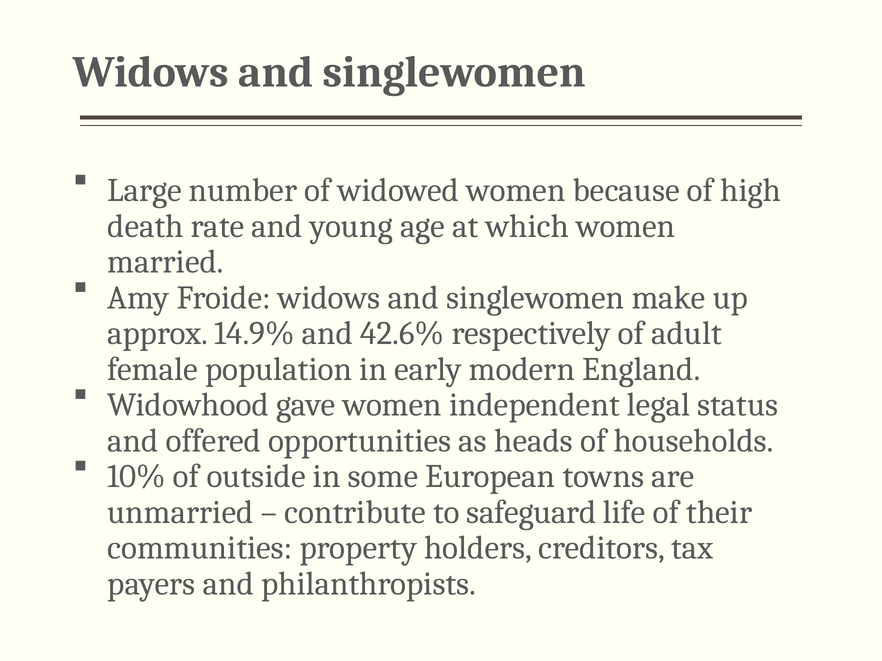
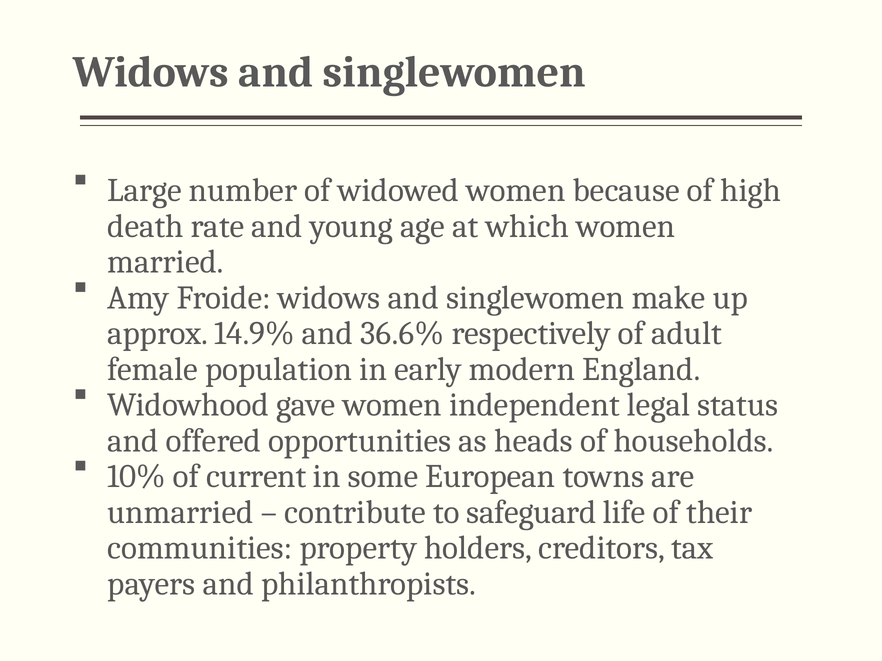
42.6%: 42.6% -> 36.6% (402, 334)
outside: outside -> current (256, 477)
